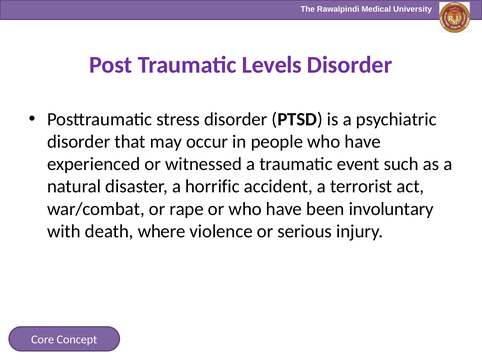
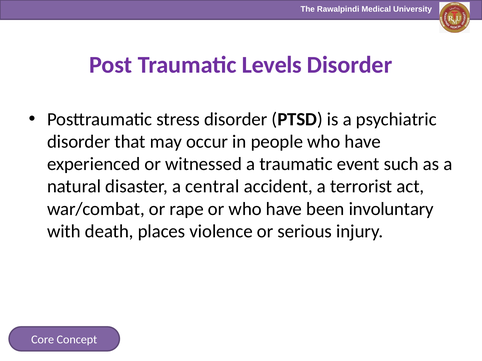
horrific: horrific -> central (212, 187)
where: where -> places (162, 232)
